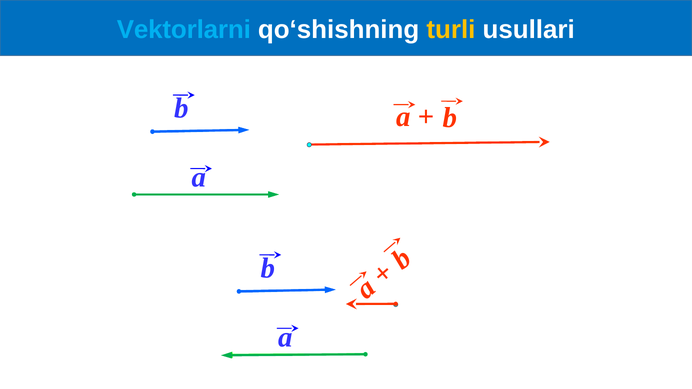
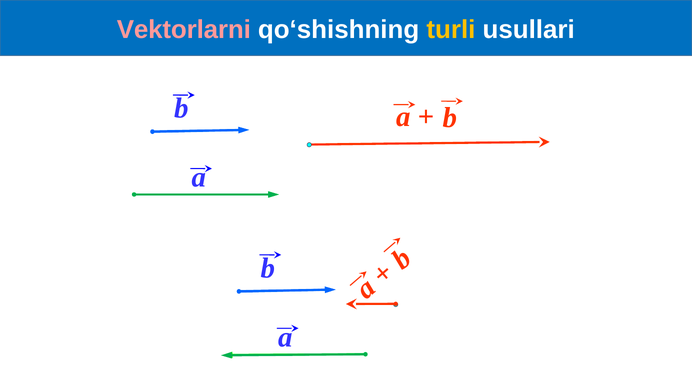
Vektorlarni colour: light blue -> pink (184, 30)
